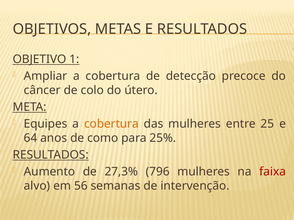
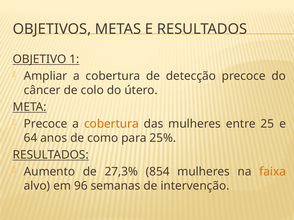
Equipes: Equipes -> Precoce (46, 124)
796: 796 -> 854 (158, 172)
faixa colour: red -> orange (273, 172)
56: 56 -> 96 (81, 186)
